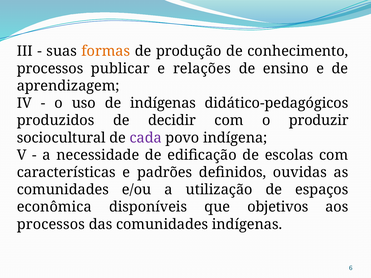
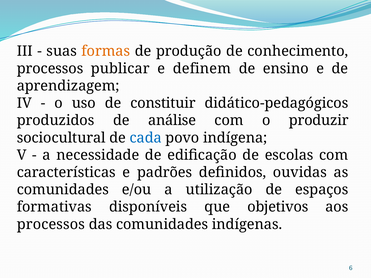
relações: relações -> definem (202, 69)
de indígenas: indígenas -> constituir (163, 103)
decidir: decidir -> análise (172, 121)
cada colour: purple -> blue (146, 138)
econômica: econômica -> formativas (54, 207)
